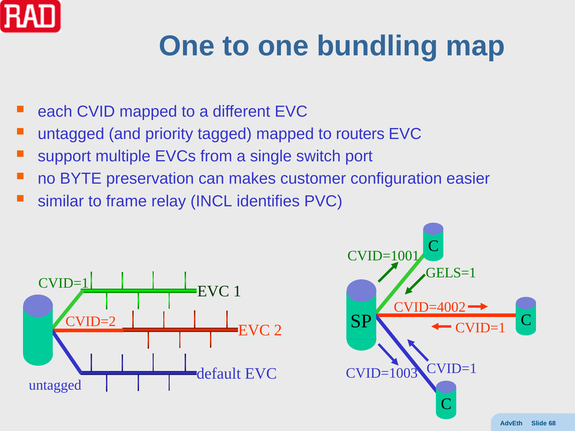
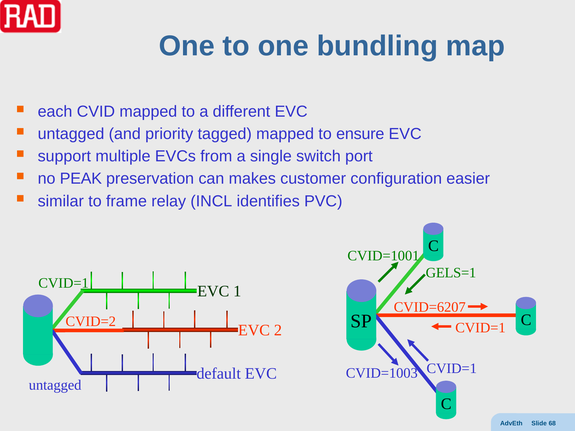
routers: routers -> ensure (360, 134)
BYTE: BYTE -> PEAK (81, 179)
CVID=4002: CVID=4002 -> CVID=6207 (430, 307)
